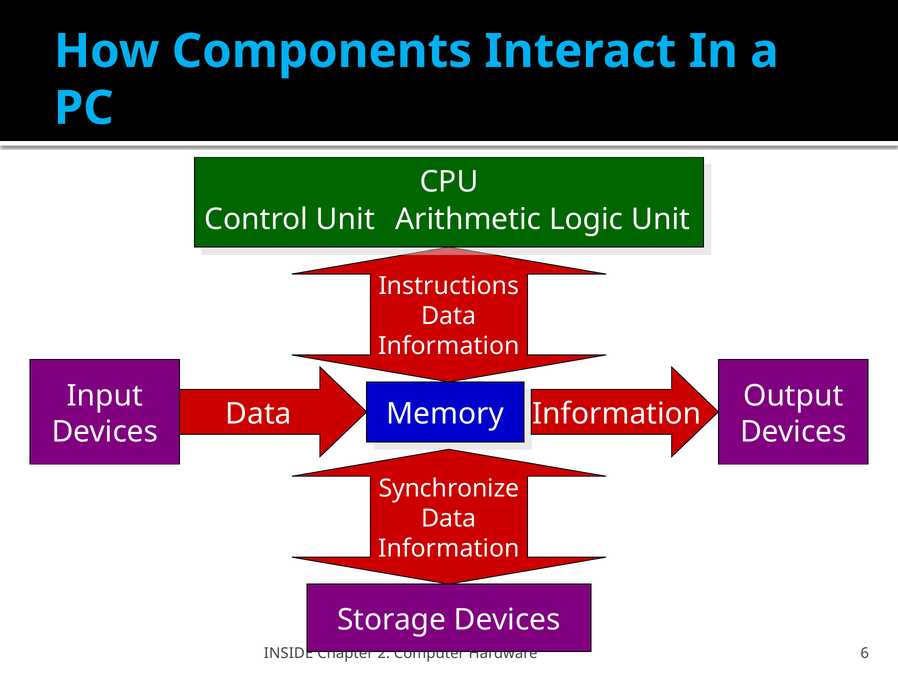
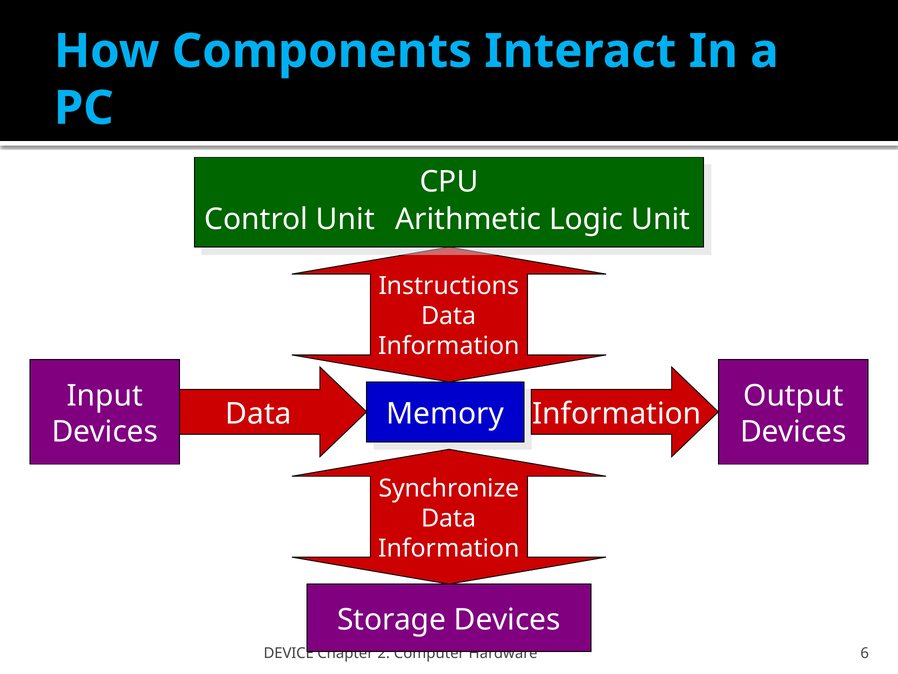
INSIDE: INSIDE -> DEVICE (289, 653)
